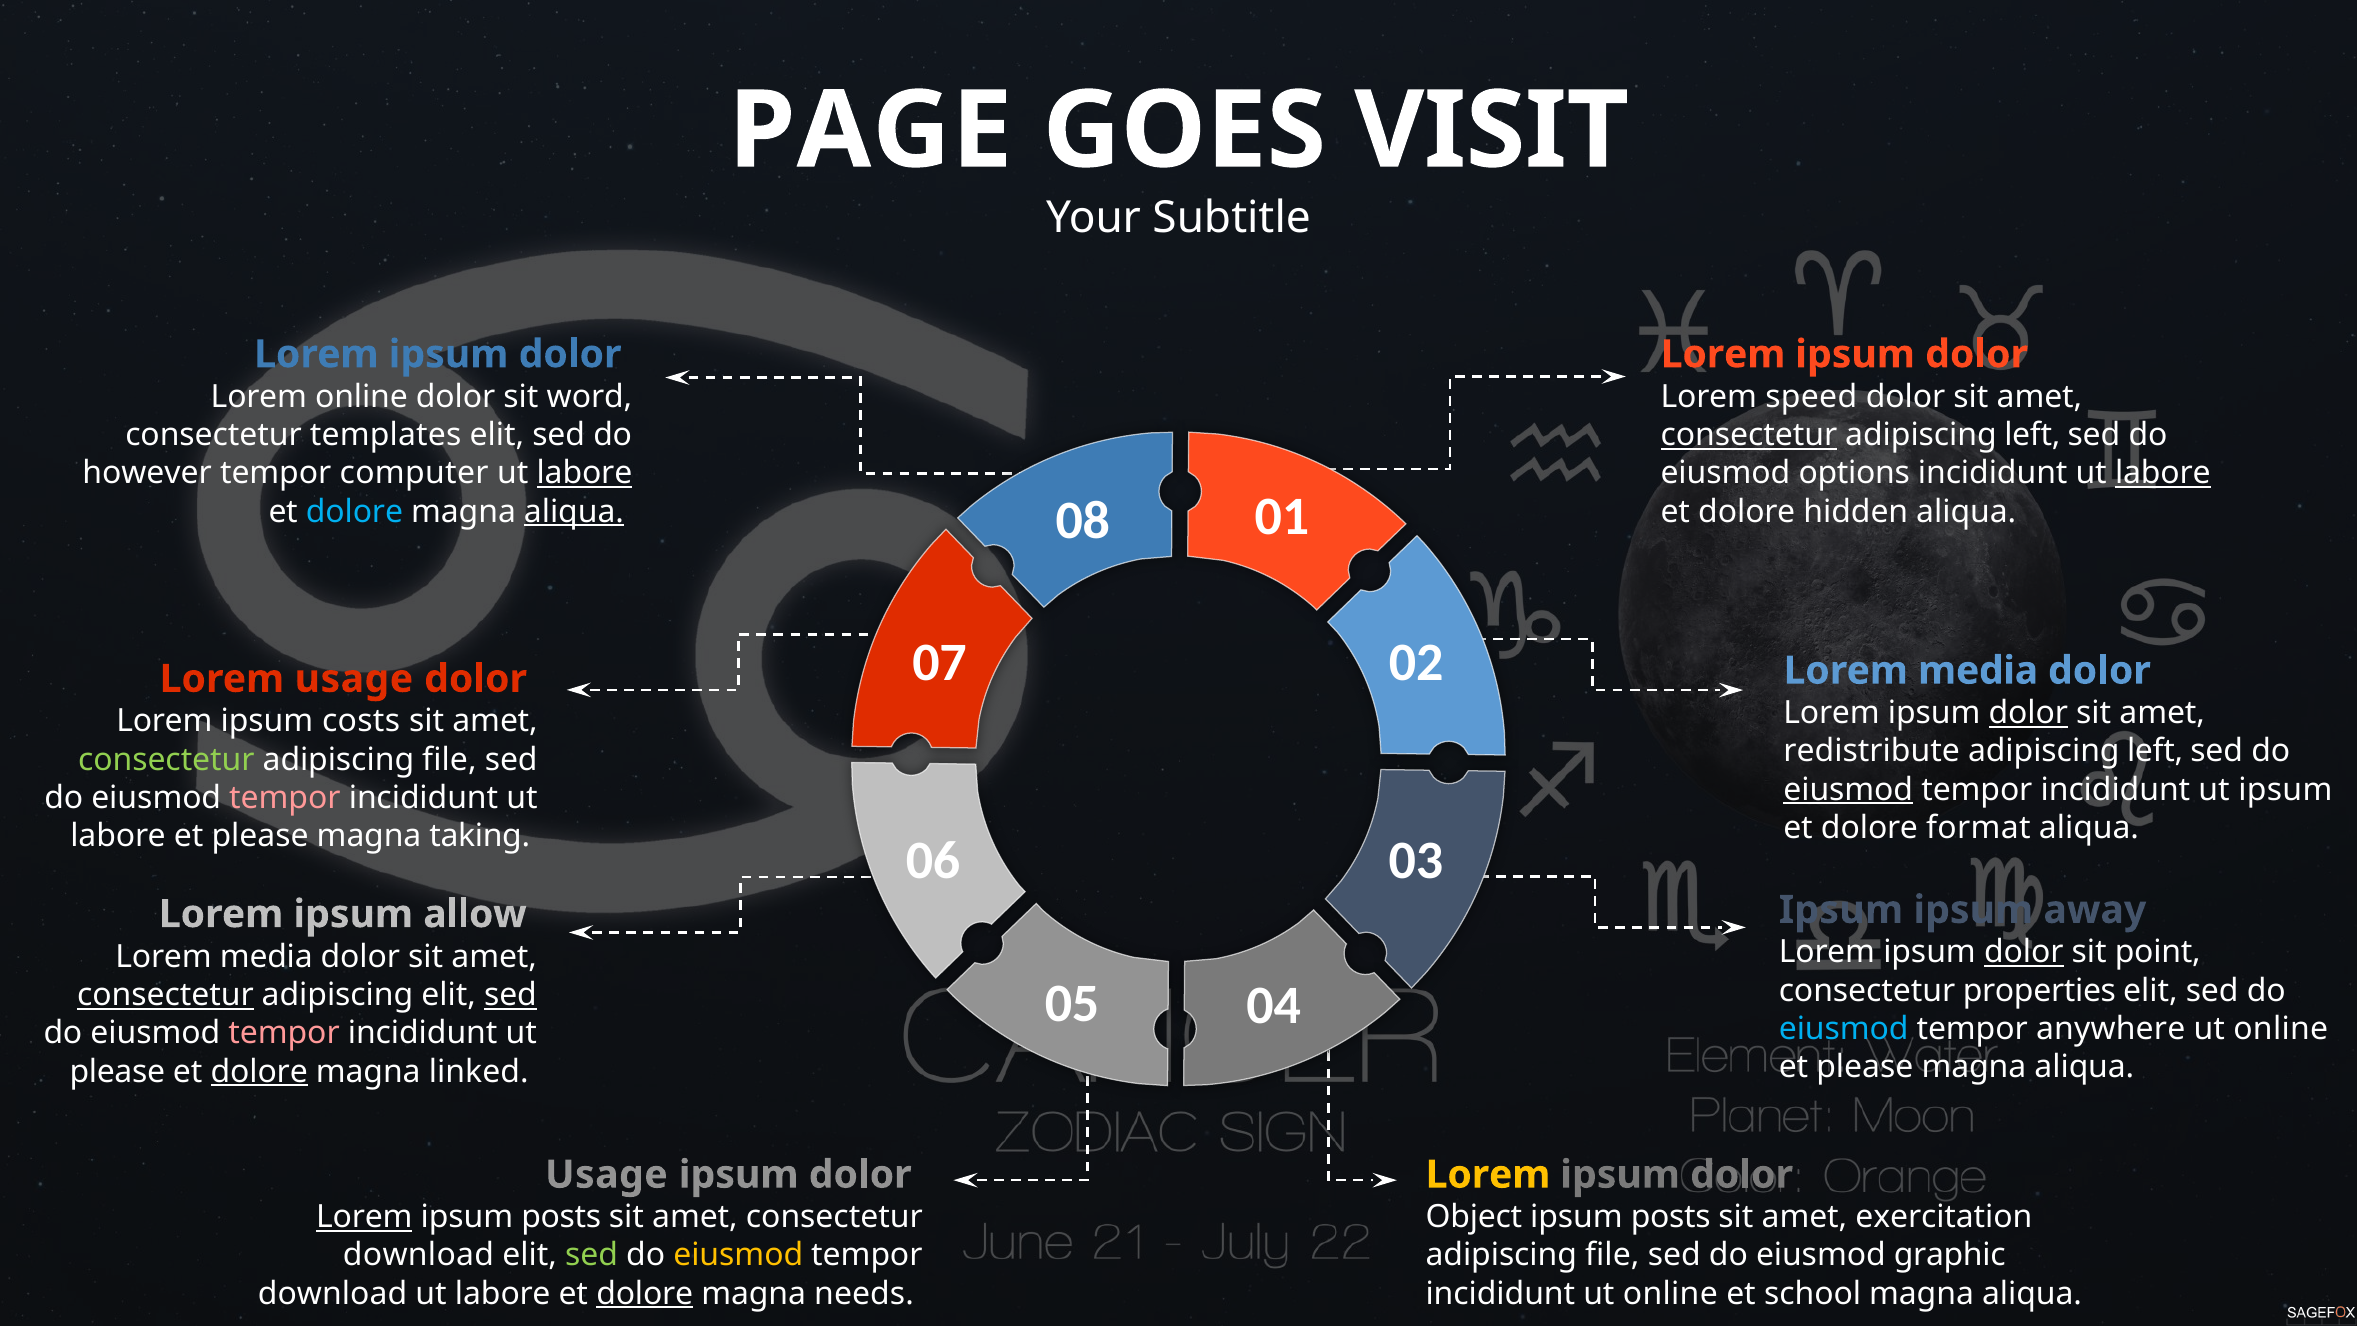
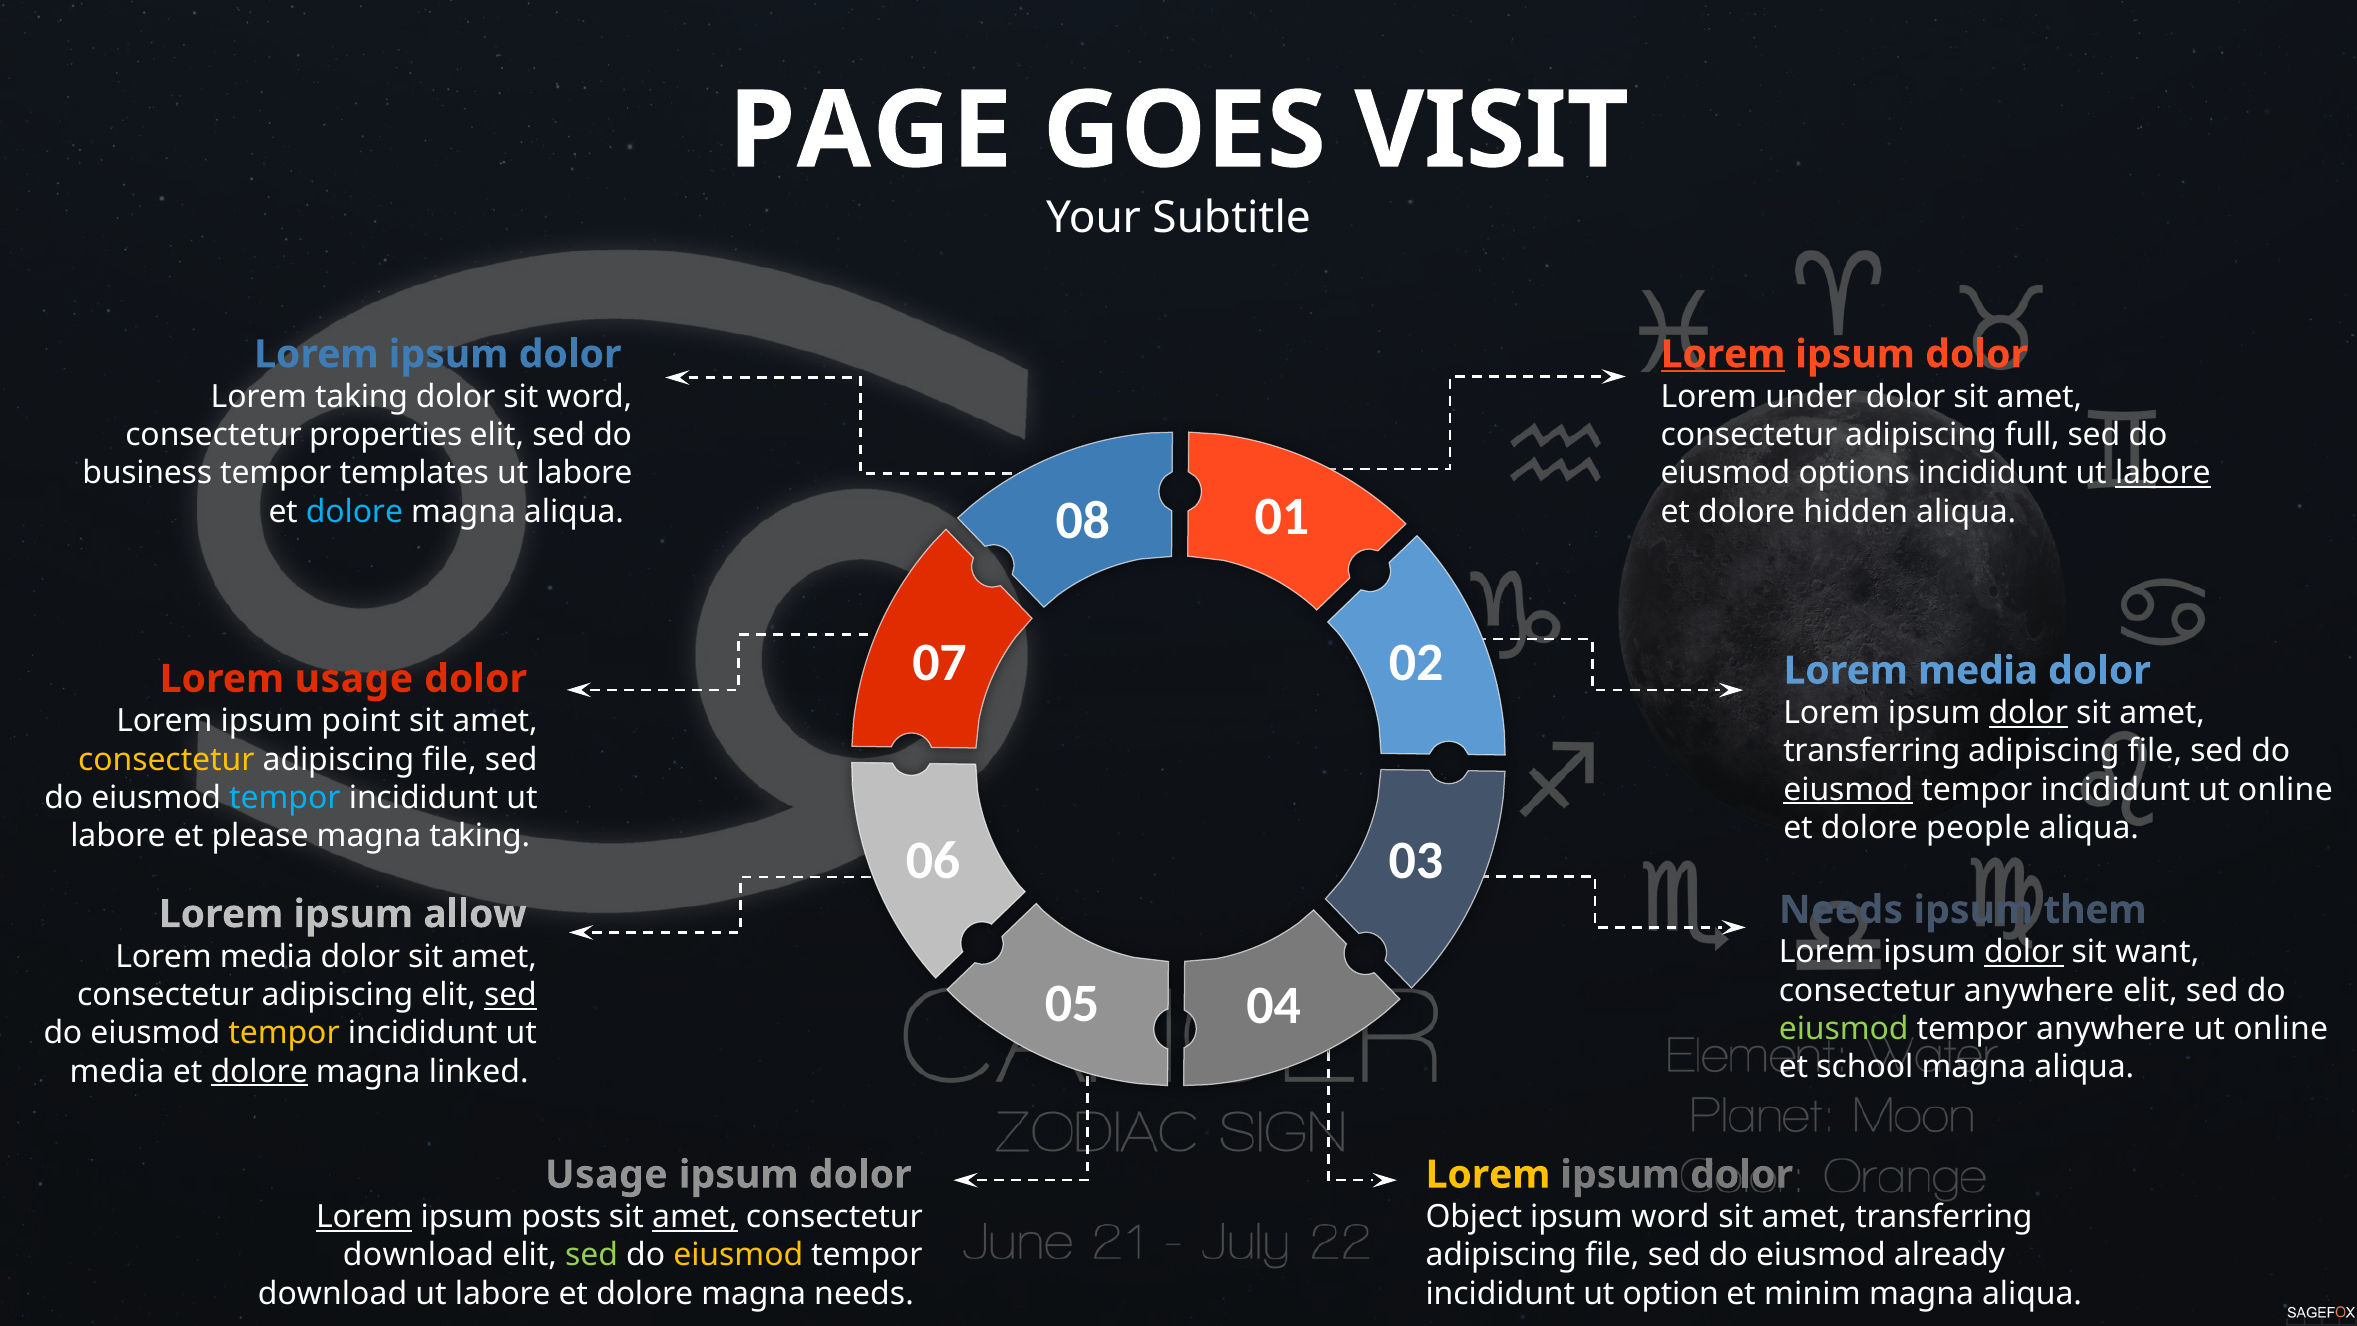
Lorem underline: none -> present (1723, 354)
Lorem online: online -> taking (362, 397)
speed: speed -> under (1811, 397)
templates: templates -> properties (386, 435)
consectetur underline: present -> none (1749, 435)
left: left -> full (2032, 435)
however: however -> business (147, 473)
computer: computer -> templates (414, 473)
labore underline: present -> none (584, 473)
aliqua underline: present -> none (574, 512)
costs: costs -> point (361, 721)
redistribute: redistribute -> transferring (1872, 751)
left: left -> file (2155, 751)
consectetur colour: light green -> yellow (166, 759)
incididunt ut ipsum: ipsum -> online (2285, 790)
tempor colour: pink -> light blue (285, 798)
format: format -> people (1978, 828)
Ipsum: Ipsum -> Needs (1841, 910)
away: away -> them (2095, 910)
point: point -> want (2157, 952)
consectetur properties: properties -> anywhere (2039, 990)
consectetur underline: present -> none (165, 995)
eiusmod colour: light blue -> light green (1844, 1029)
tempor colour: pink -> yellow (284, 1033)
please: please -> school (1865, 1067)
please: please -> media (117, 1071)
amet underline: none -> present (695, 1217)
posts: posts -> word (1670, 1217)
exercitation: exercitation -> transferring (1944, 1217)
graphic: graphic -> already (1950, 1255)
dolore underline: present -> none (645, 1293)
incididunt ut online: online -> option (1671, 1293)
school: school -> minim (1812, 1293)
